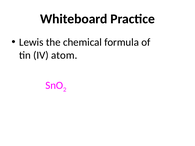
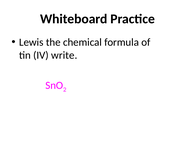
atom: atom -> write (64, 55)
